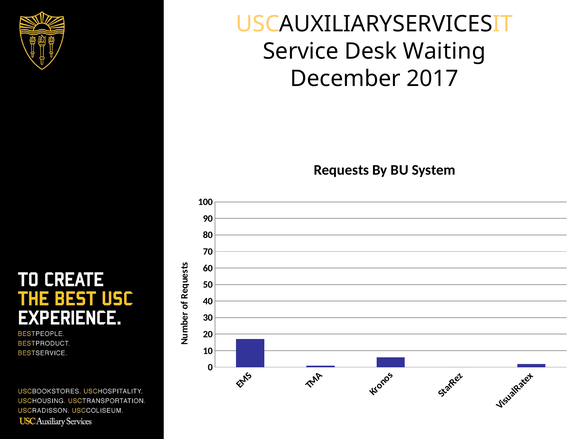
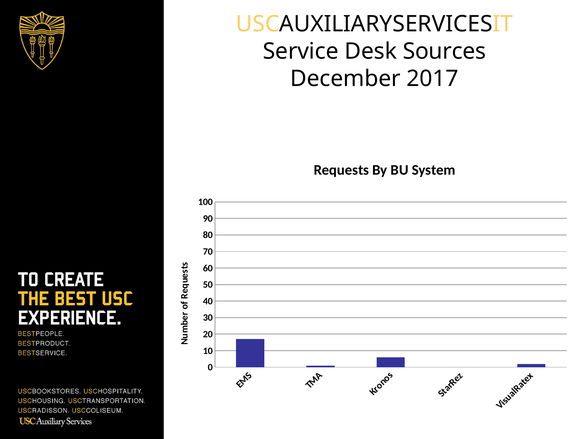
Waiting: Waiting -> Sources (444, 51)
